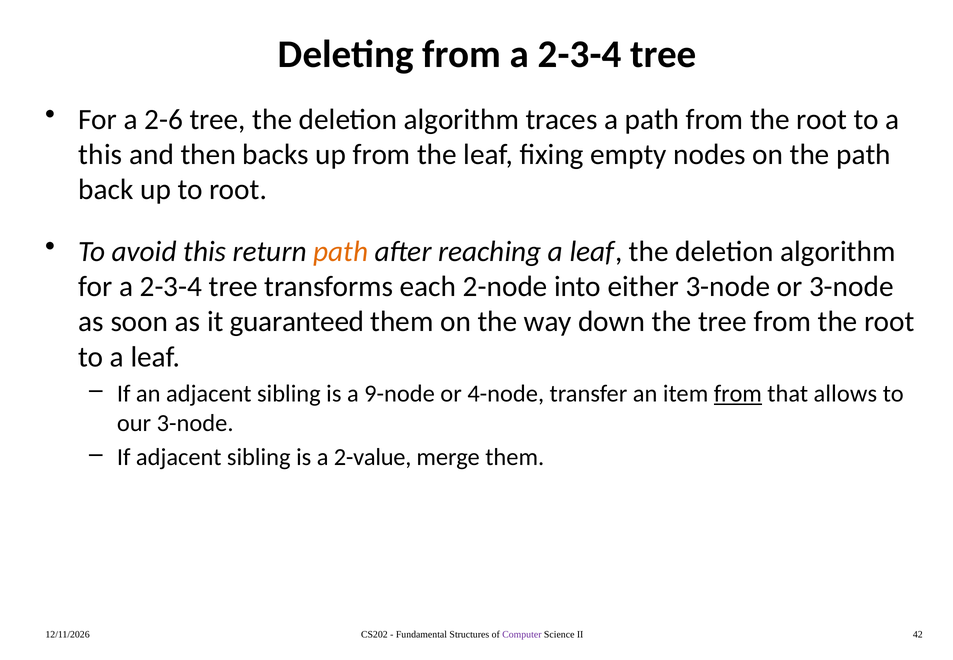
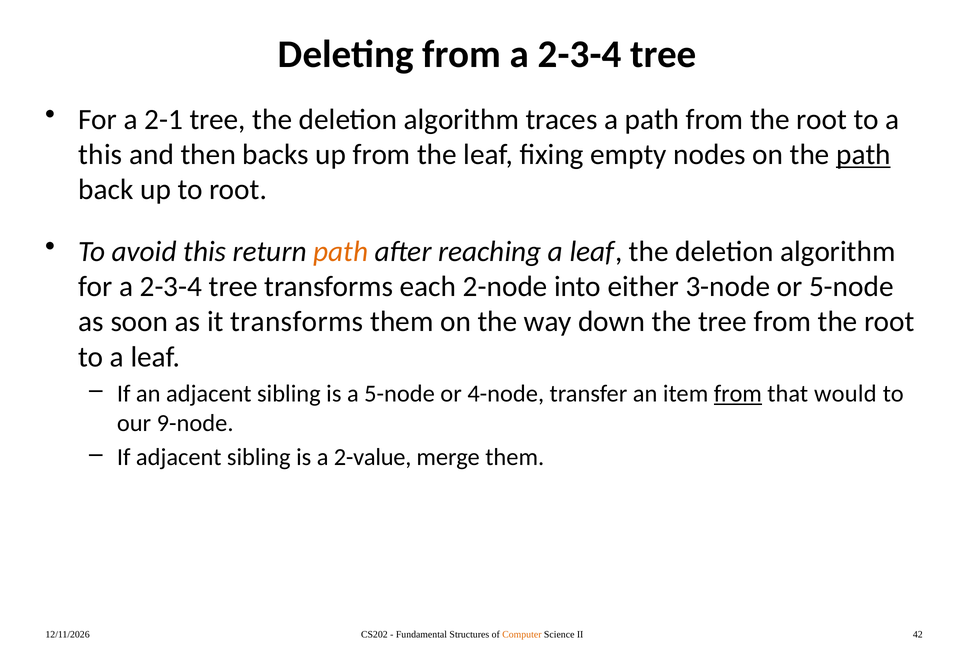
2-6: 2-6 -> 2-1 (164, 119)
path underline: none -> present (863, 155)
or 3-node: 3-node -> 5-node (851, 287)
it guaranteed: guaranteed -> transforms (297, 322)
a 9-node: 9-node -> 5-node (400, 394)
allows: allows -> would (845, 394)
our 3-node: 3-node -> 9-node (195, 423)
Computer colour: purple -> orange (522, 634)
